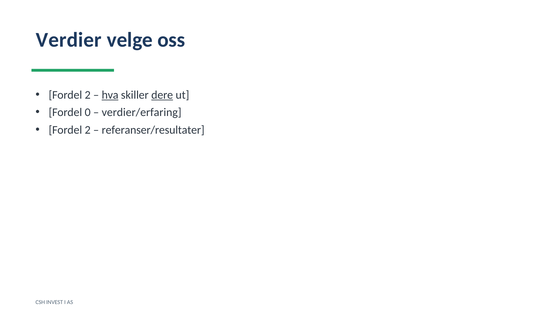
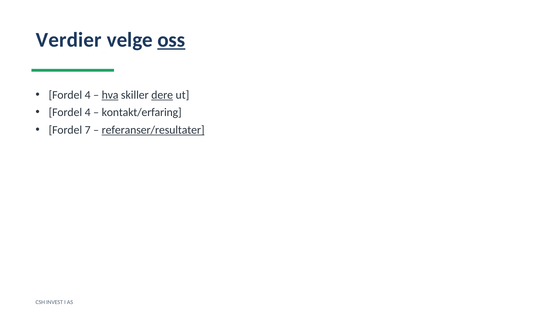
oss underline: none -> present (171, 40)
2: 2 -> 4 (88, 95)
0: 0 -> 4 (88, 112)
verdier/erfaring: verdier/erfaring -> kontakt/erfaring (142, 112)
2: 2 -> 7 (88, 130)
referanser/resultater underline: none -> present (153, 130)
